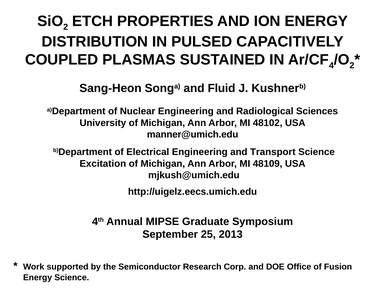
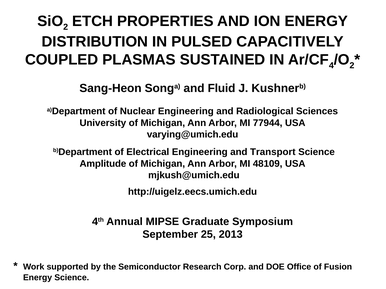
48102: 48102 -> 77944 (268, 123)
manner@umich.edu: manner@umich.edu -> varying@umich.edu (193, 135)
Excitation: Excitation -> Amplitude (103, 164)
